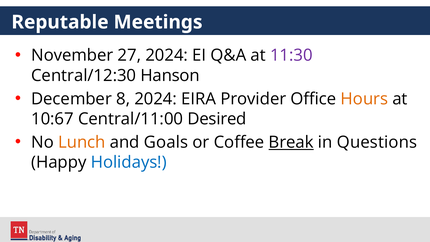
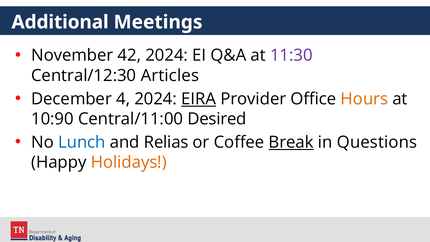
Reputable: Reputable -> Additional (60, 22)
27: 27 -> 42 (129, 55)
Hanson: Hanson -> Articles (170, 75)
8: 8 -> 4 (123, 99)
EIRA underline: none -> present (199, 99)
10:67: 10:67 -> 10:90 (52, 119)
Lunch colour: orange -> blue (82, 142)
Goals: Goals -> Relias (166, 142)
Holidays colour: blue -> orange (129, 162)
